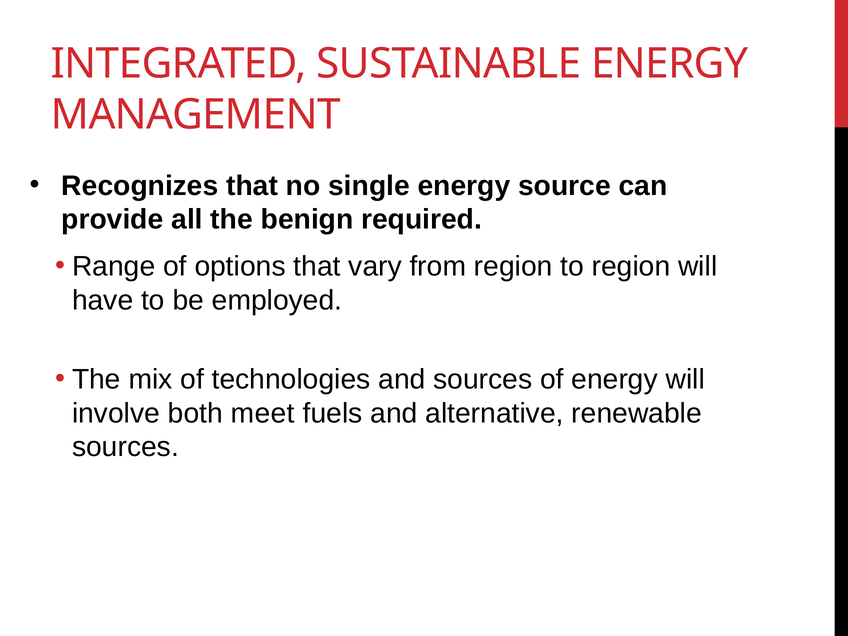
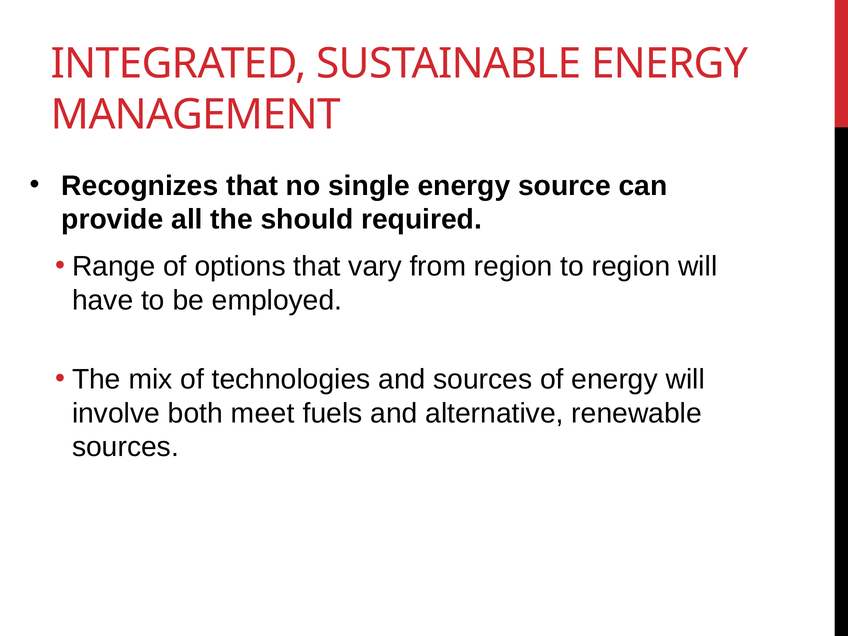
benign: benign -> should (307, 220)
